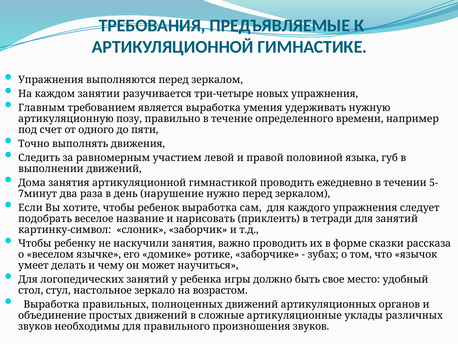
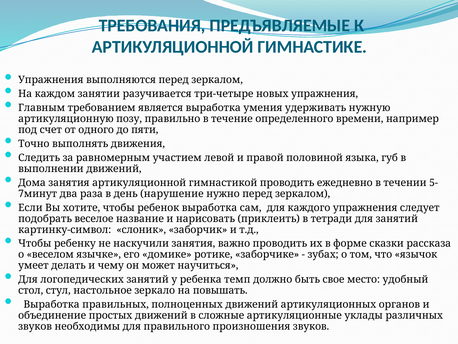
игры: игры -> темп (237, 279)
возрастом: возрастом -> повышать (220, 290)
